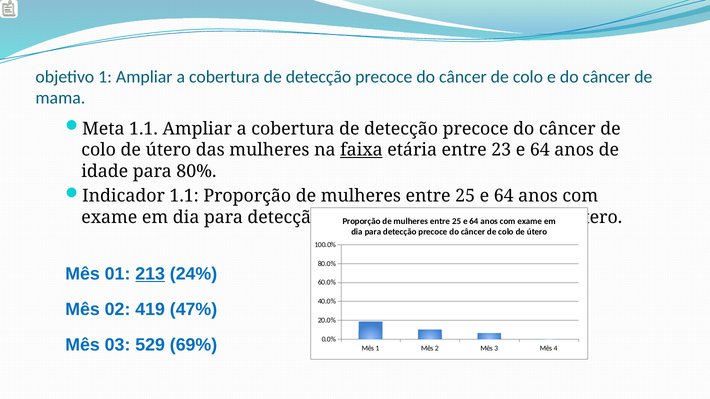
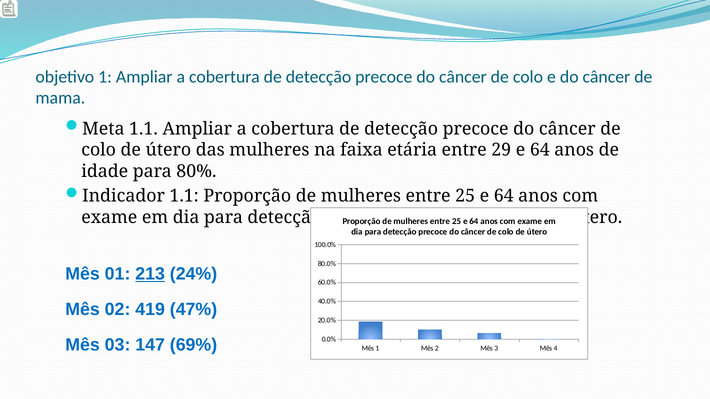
faixa underline: present -> none (361, 150)
23: 23 -> 29 (501, 150)
529: 529 -> 147 (150, 345)
